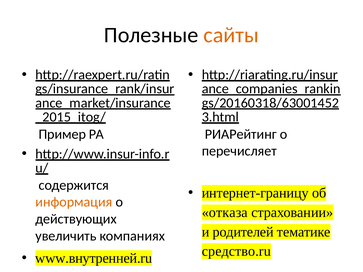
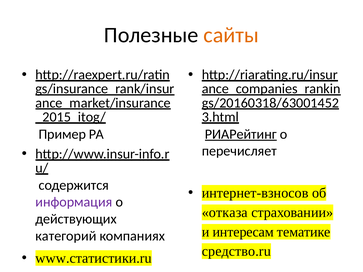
РИАРейтинг underline: none -> present (241, 134)
интернет-границу: интернет-границу -> интернет-взносов (255, 193)
информация colour: orange -> purple (74, 202)
родителей: родителей -> интересам (243, 232)
увеличить: увеличить -> категорий (66, 236)
www.внутренней.ru: www.внутренней.ru -> www.статистики.ru (94, 258)
